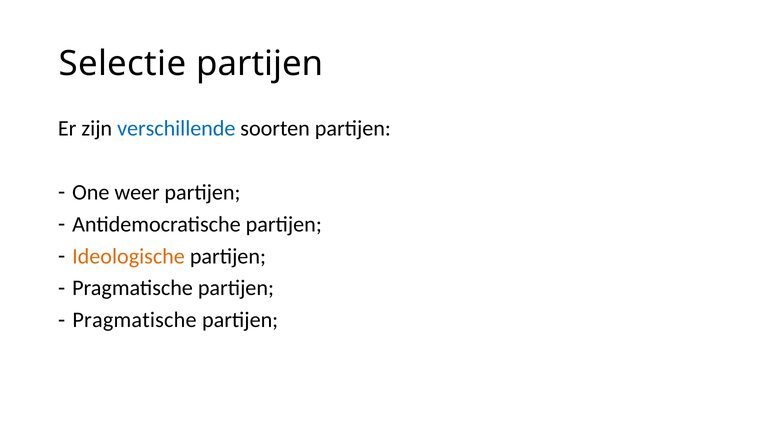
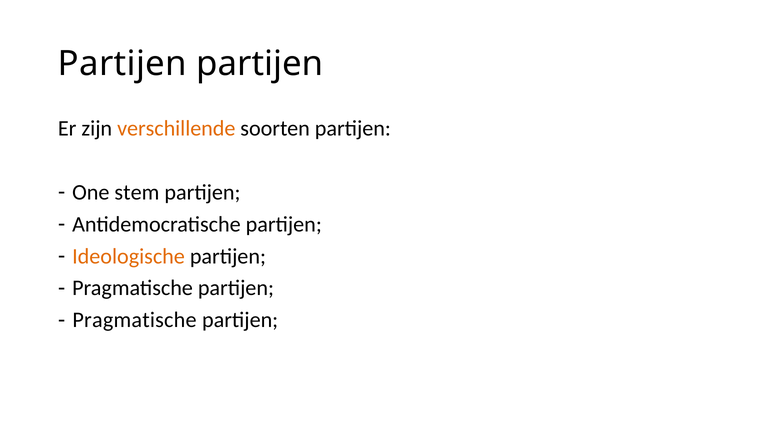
Selectie: Selectie -> Partijen (122, 64)
verschillende colour: blue -> orange (176, 128)
weer: weer -> stem (137, 192)
